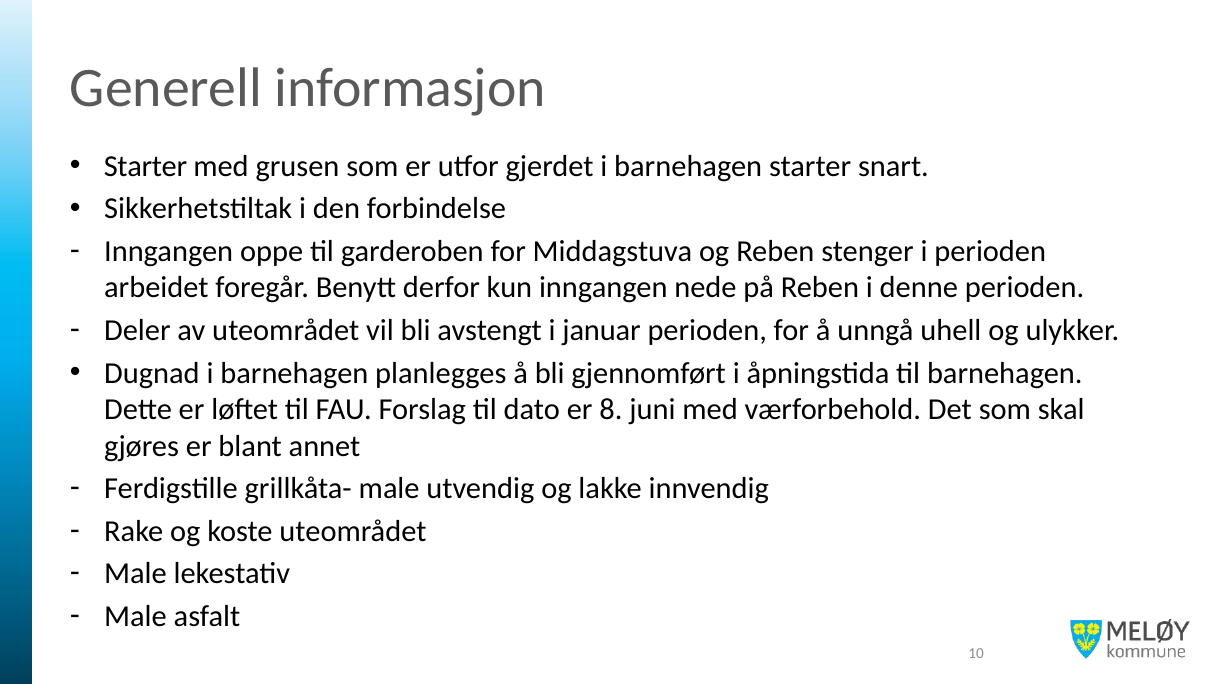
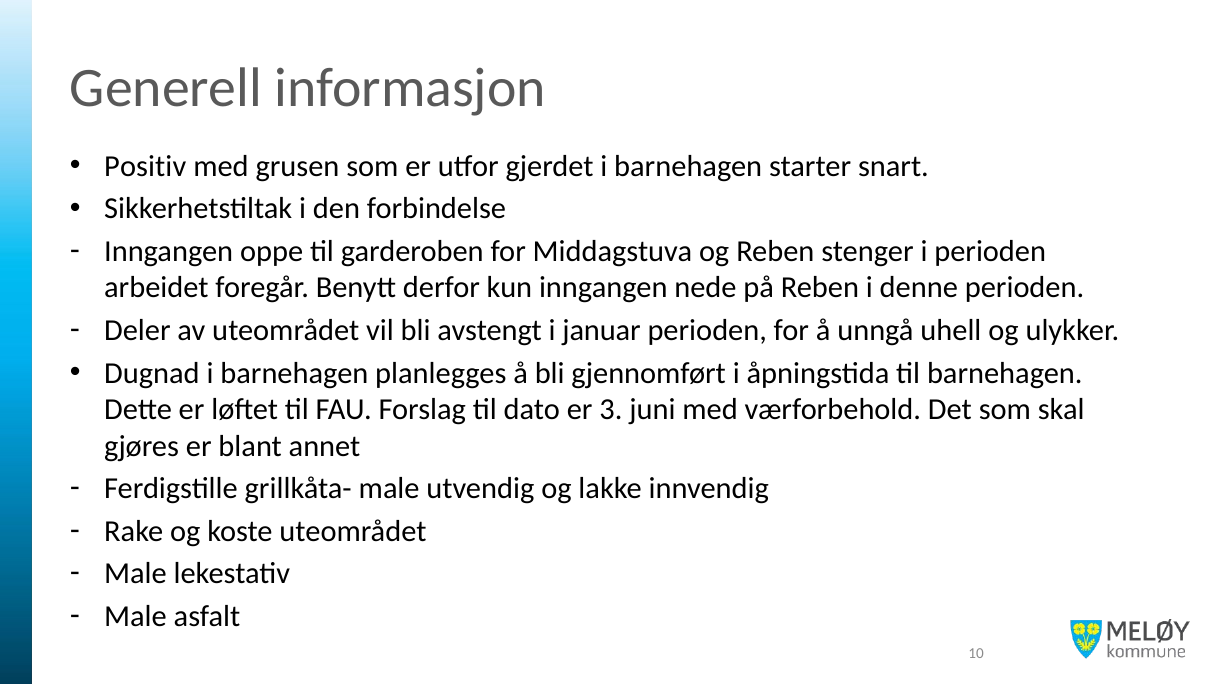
Starter: Starter -> Positiv (145, 166)
8: 8 -> 3 (611, 410)
